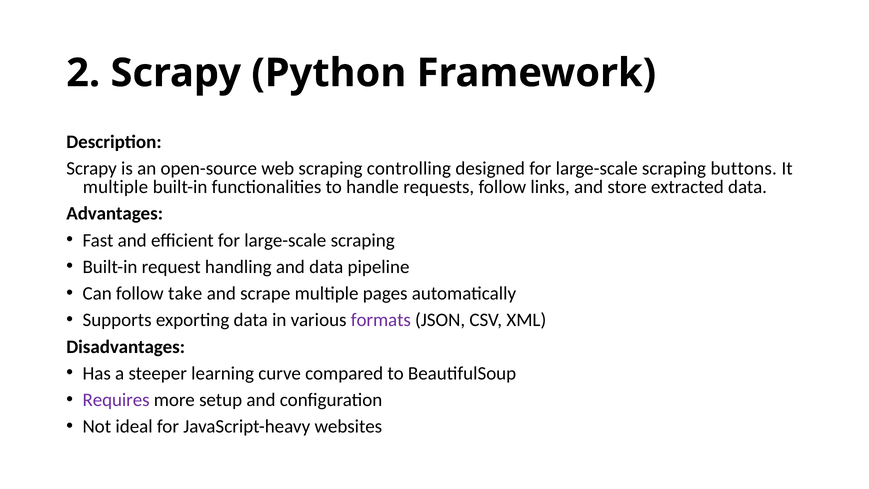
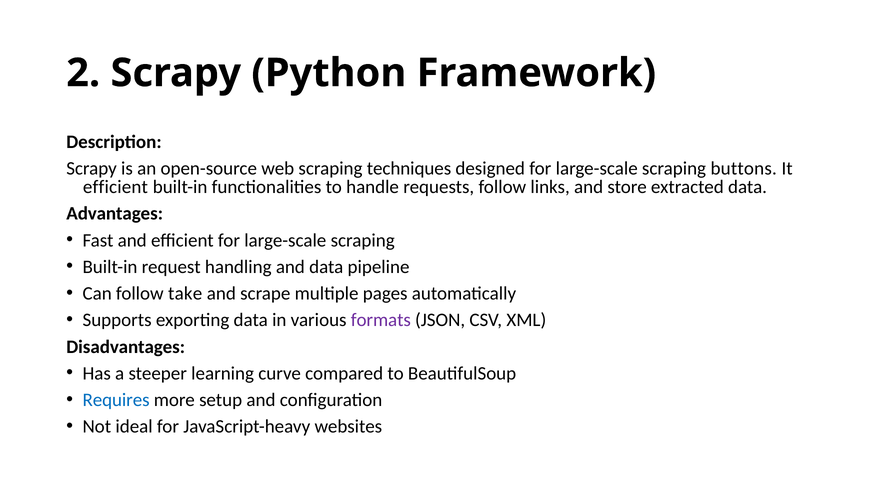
controlling: controlling -> techniques (409, 168)
multiple: multiple -> efficient (115, 187)
Requires colour: purple -> blue (116, 400)
